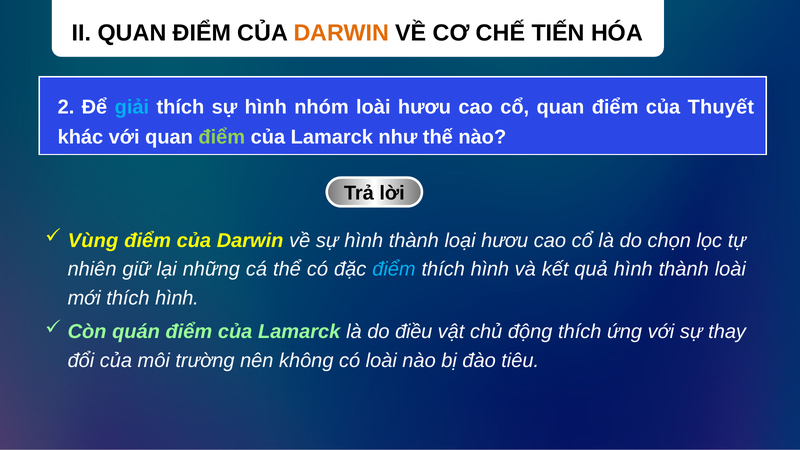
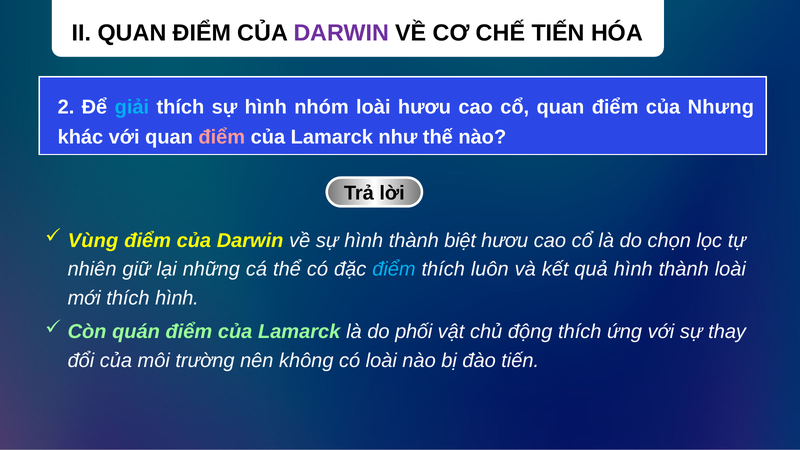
DARWIN colour: orange -> purple (341, 33)
Thuyết: Thuyết -> Nhưng (721, 107)
điểm colour: light green -> pink (222, 137)
loại: loại -> biệt (460, 240)
hình: hình -> luôn (490, 269)
điều: điều -> phối (414, 332)
đào tiêu: tiêu -> tiến (520, 361)
